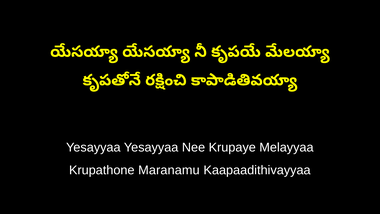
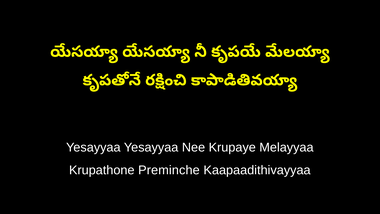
Maranamu: Maranamu -> Preminche (169, 170)
